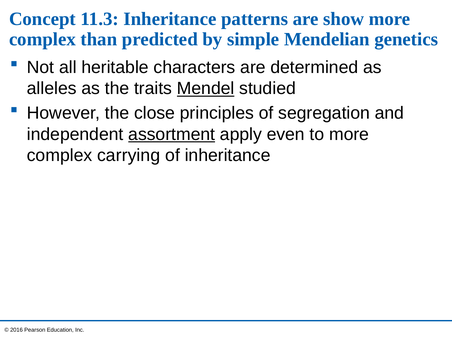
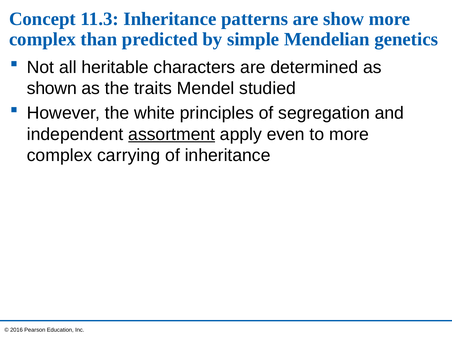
alleles: alleles -> shown (52, 88)
Mendel underline: present -> none (206, 88)
close: close -> white (155, 113)
